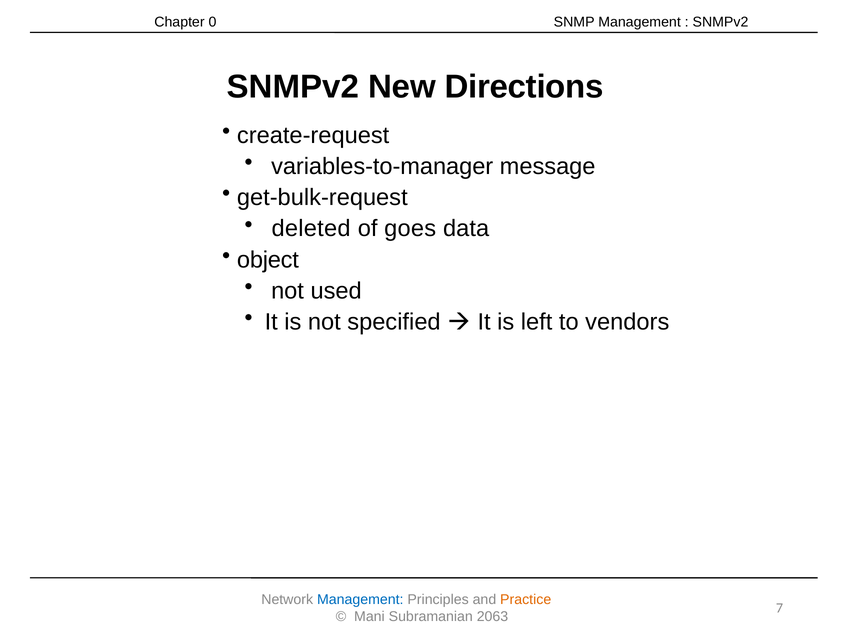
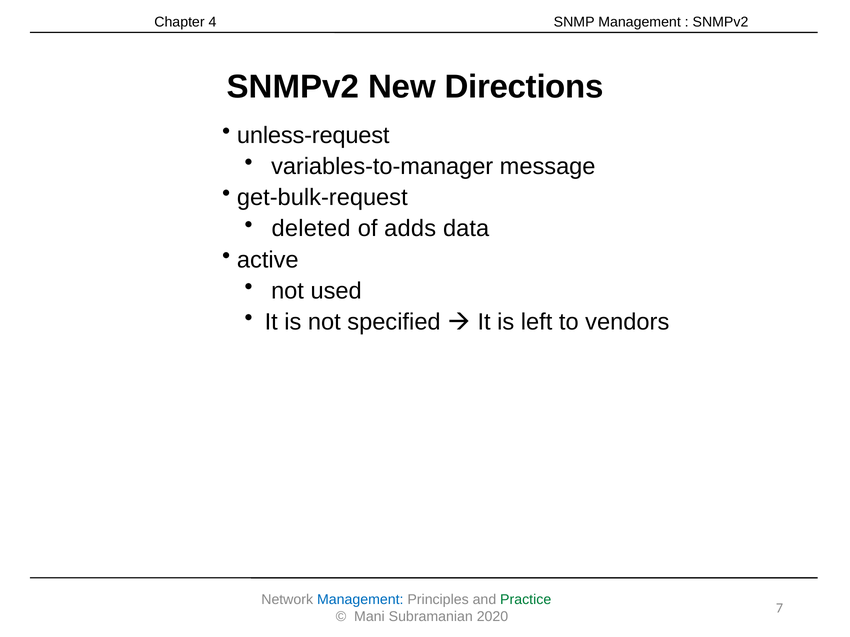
0: 0 -> 4 (212, 22)
create-request: create-request -> unless-request (313, 135)
goes: goes -> adds (410, 229)
object: object -> active (268, 260)
Practice colour: orange -> green (526, 600)
2063: 2063 -> 2020 (492, 617)
